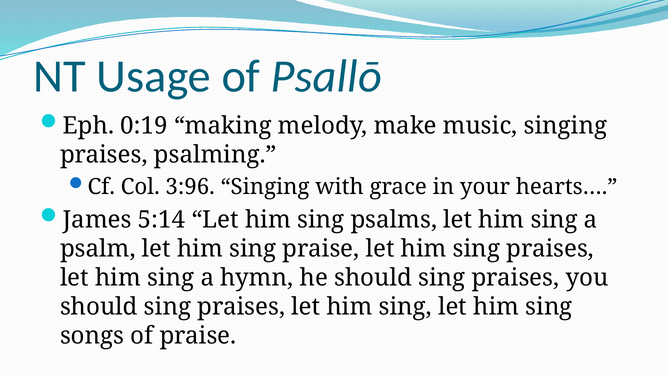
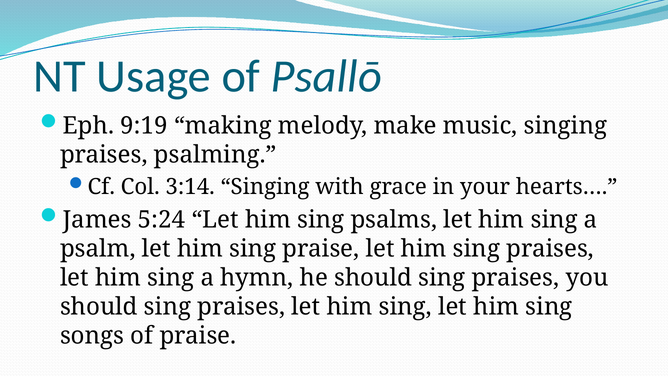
0:19: 0:19 -> 9:19 (144, 126)
3:96: 3:96 -> 3:14 (190, 187)
5:14: 5:14 -> 5:24 (162, 220)
